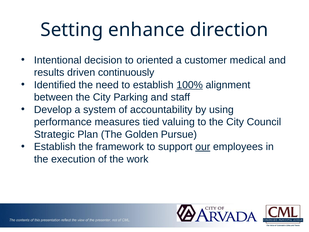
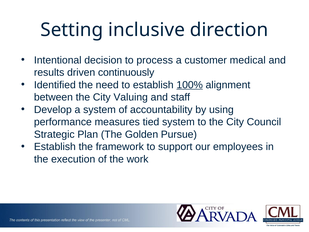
enhance: enhance -> inclusive (147, 30)
oriented: oriented -> process (155, 60)
Parking: Parking -> Valuing (131, 97)
tied valuing: valuing -> system (178, 122)
our underline: present -> none (203, 147)
